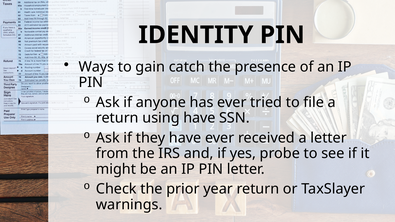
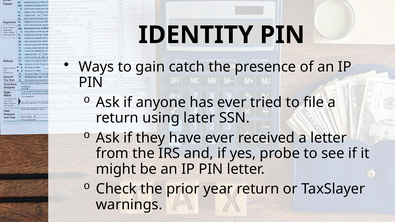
using have: have -> later (199, 118)
